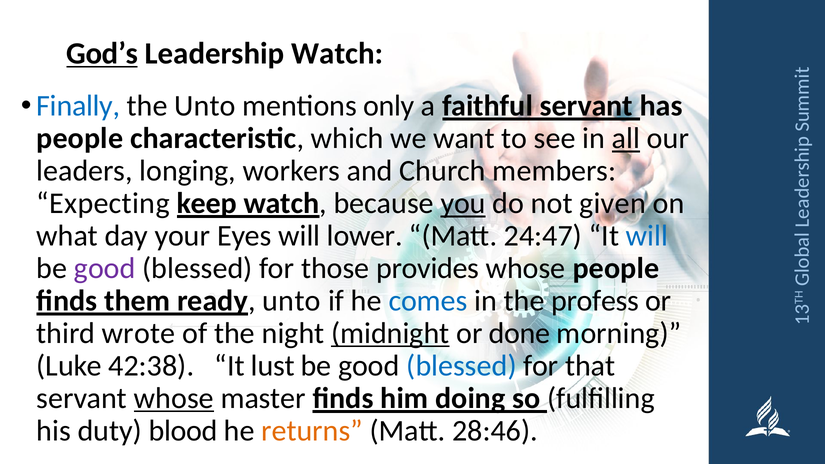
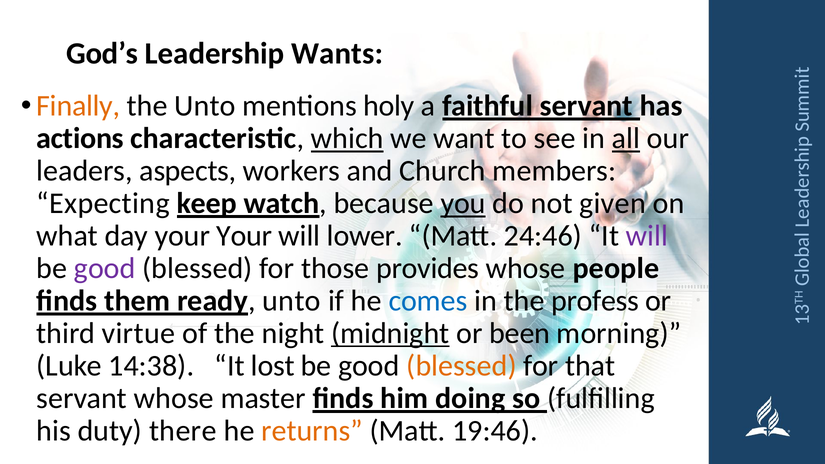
God’s underline: present -> none (102, 53)
Leadership Watch: Watch -> Wants (337, 53)
Finally colour: blue -> orange (78, 106)
only: only -> holy (389, 106)
people: people -> actions (80, 138)
which underline: none -> present (347, 138)
longing: longing -> aspects (188, 171)
your Eyes: Eyes -> Your (244, 236)
24:47: 24:47 -> 24:46 (543, 236)
will colour: blue -> purple (647, 236)
wrote: wrote -> virtue (138, 333)
done: done -> been (520, 333)
42:38: 42:38 -> 14:38 (151, 366)
lust: lust -> lost (273, 366)
blessed colour: blue -> orange (462, 366)
whose underline: present -> none (174, 398)
blood: blood -> there (183, 431)
28:46: 28:46 -> 19:46 (495, 431)
